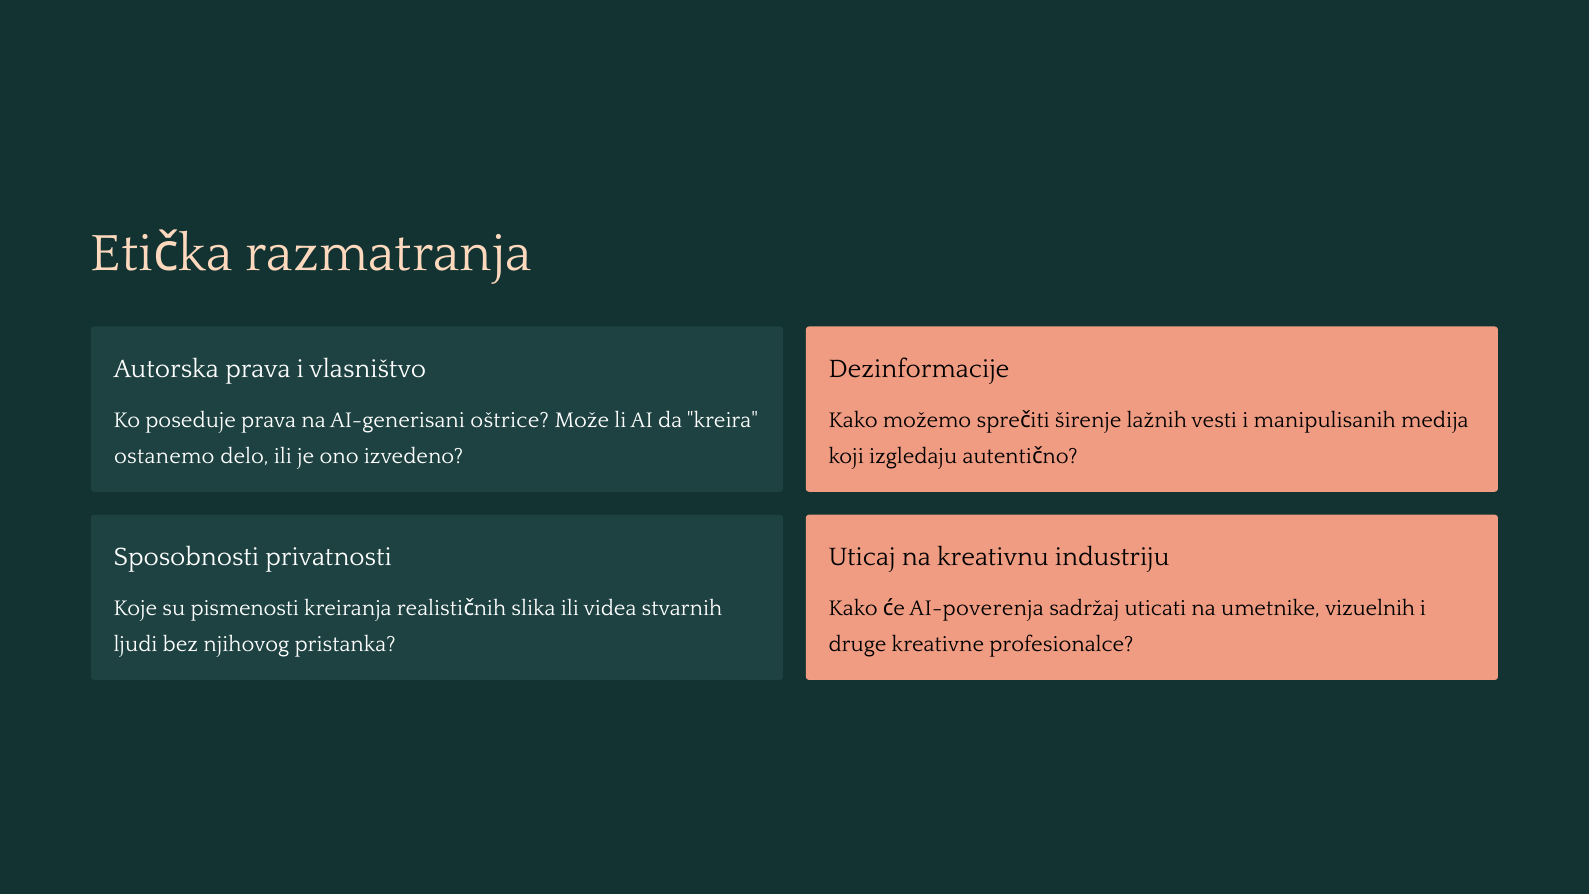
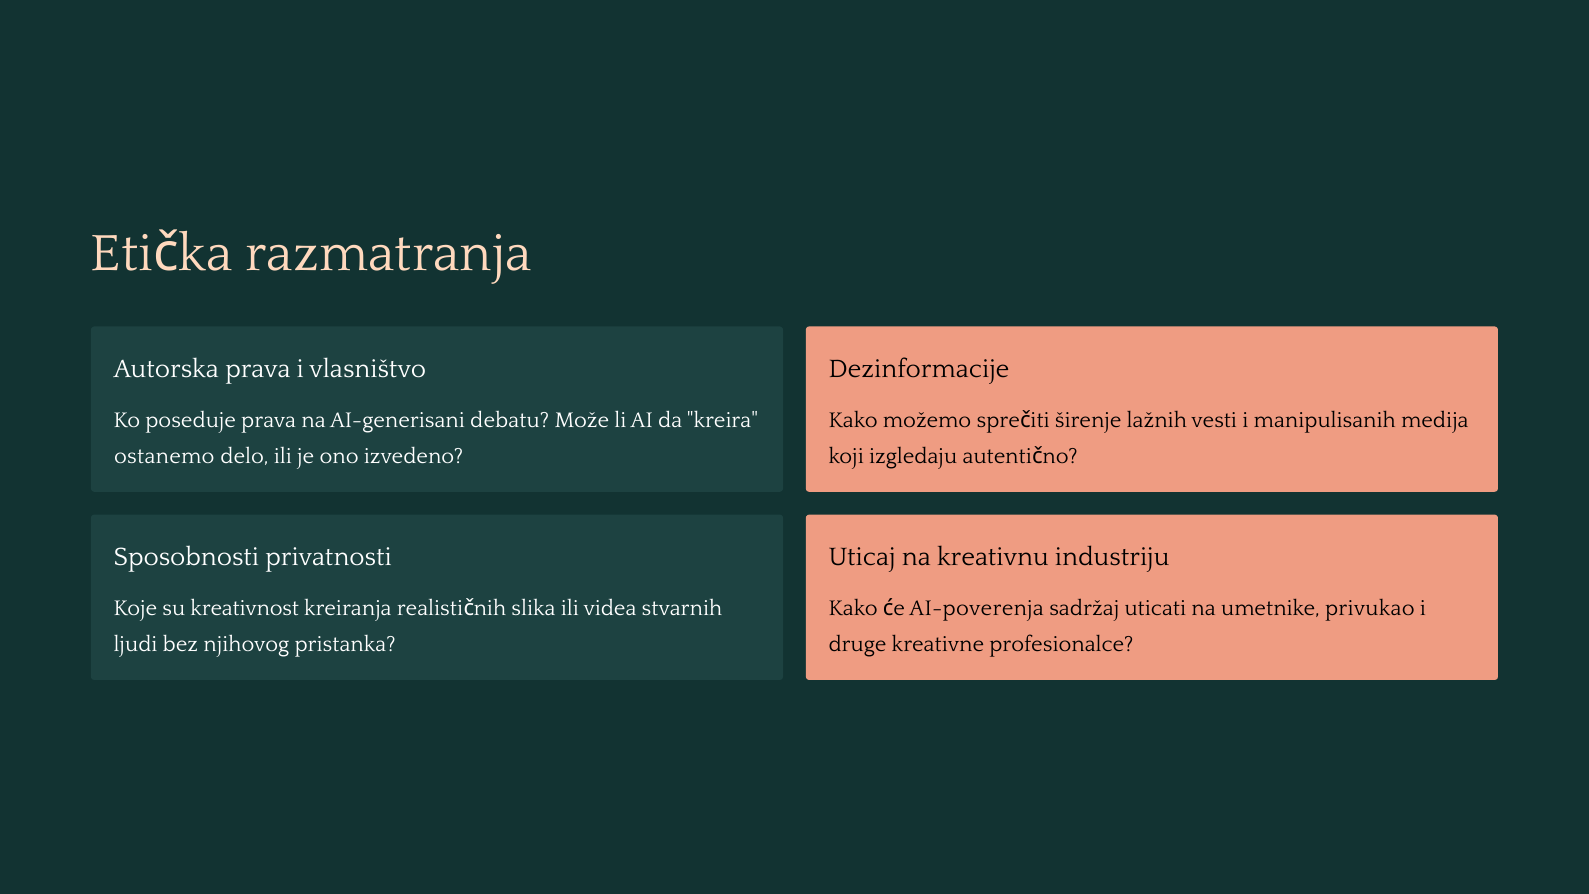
oštrice: oštrice -> debatu (510, 420)
pismenosti: pismenosti -> kreativnost (245, 608)
vizuelnih: vizuelnih -> privukao (1370, 608)
